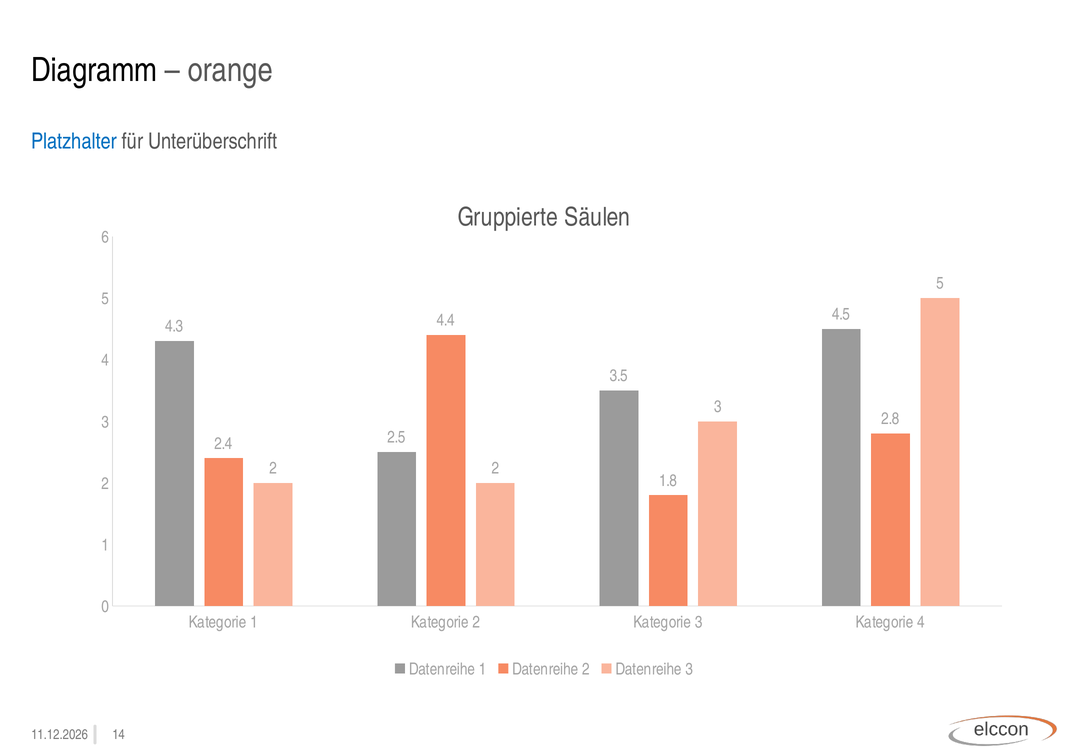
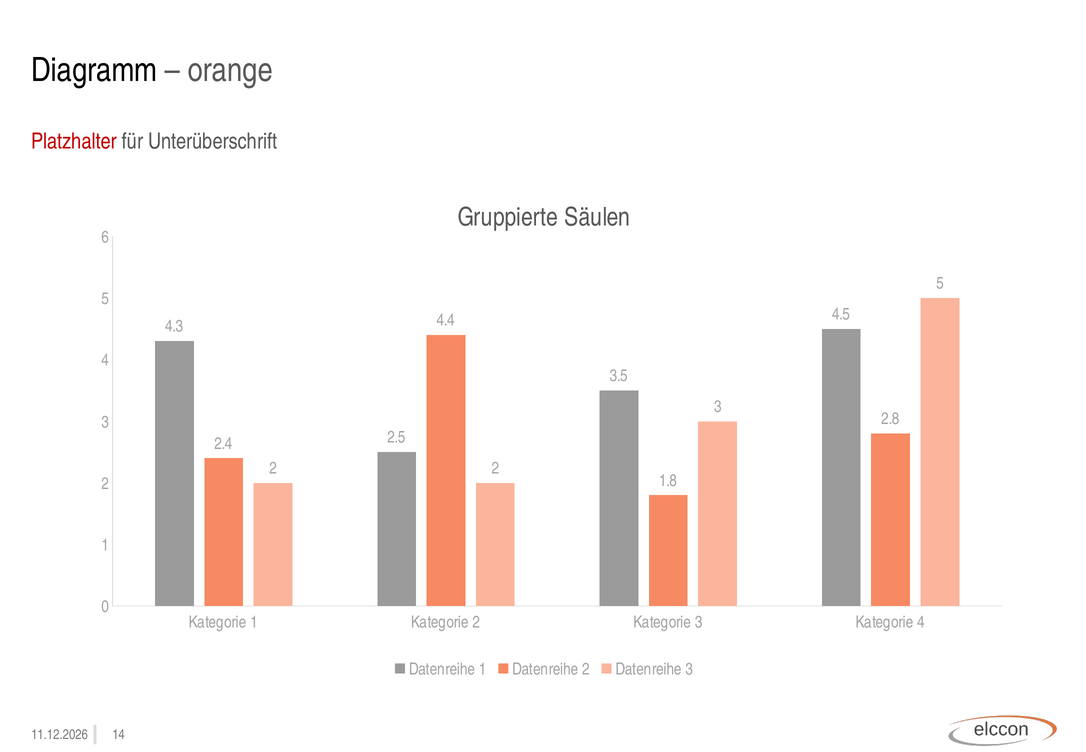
Platzhalter colour: blue -> red (74, 141)
